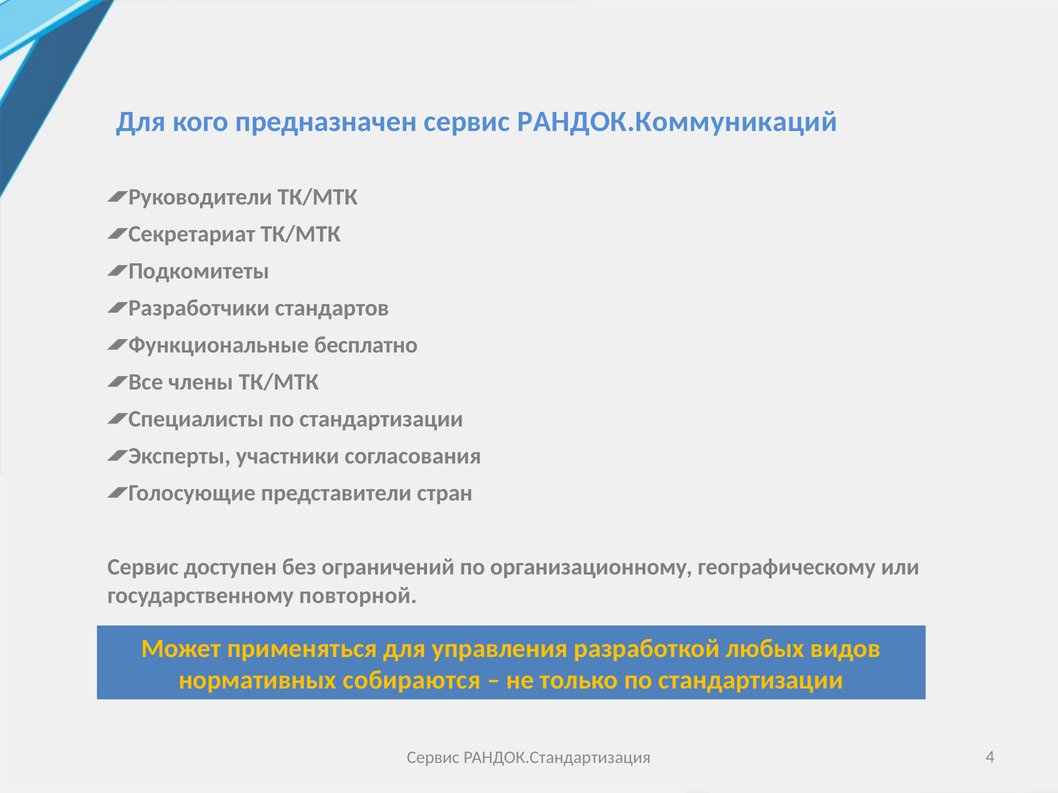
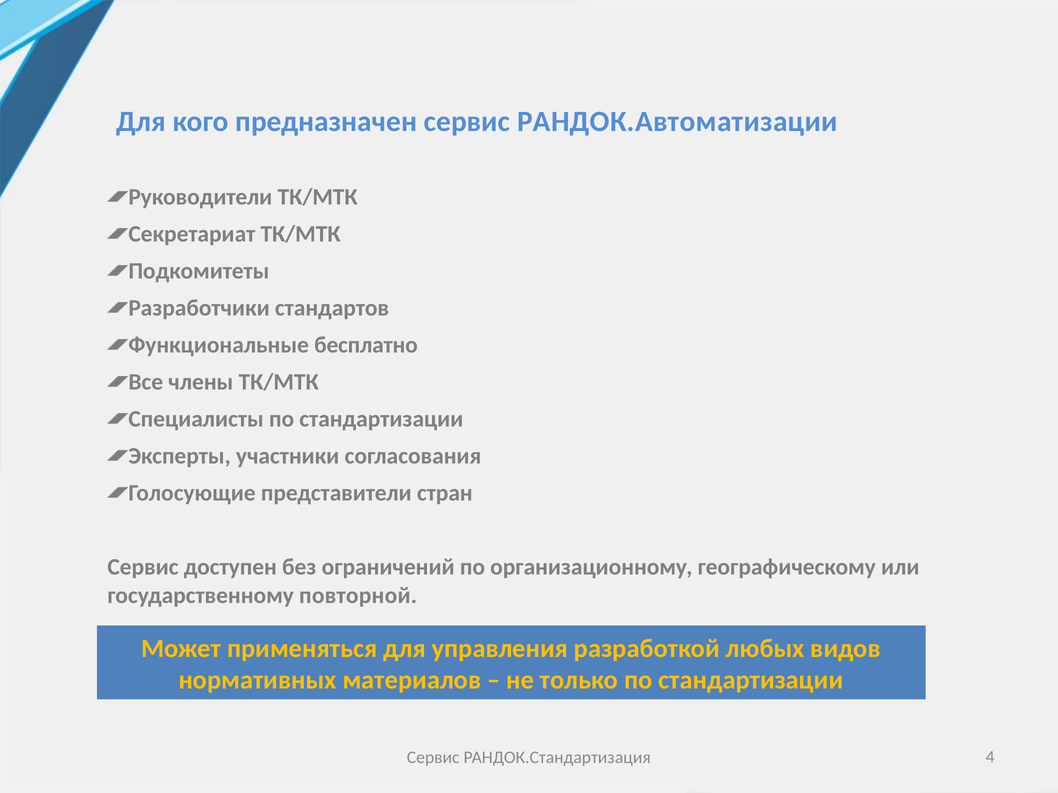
РАНДОК.Коммуникаций: РАНДОК.Коммуникаций -> РАНДОК.Автоматизации (677, 122)
собираются: собираются -> материалов (412, 681)
